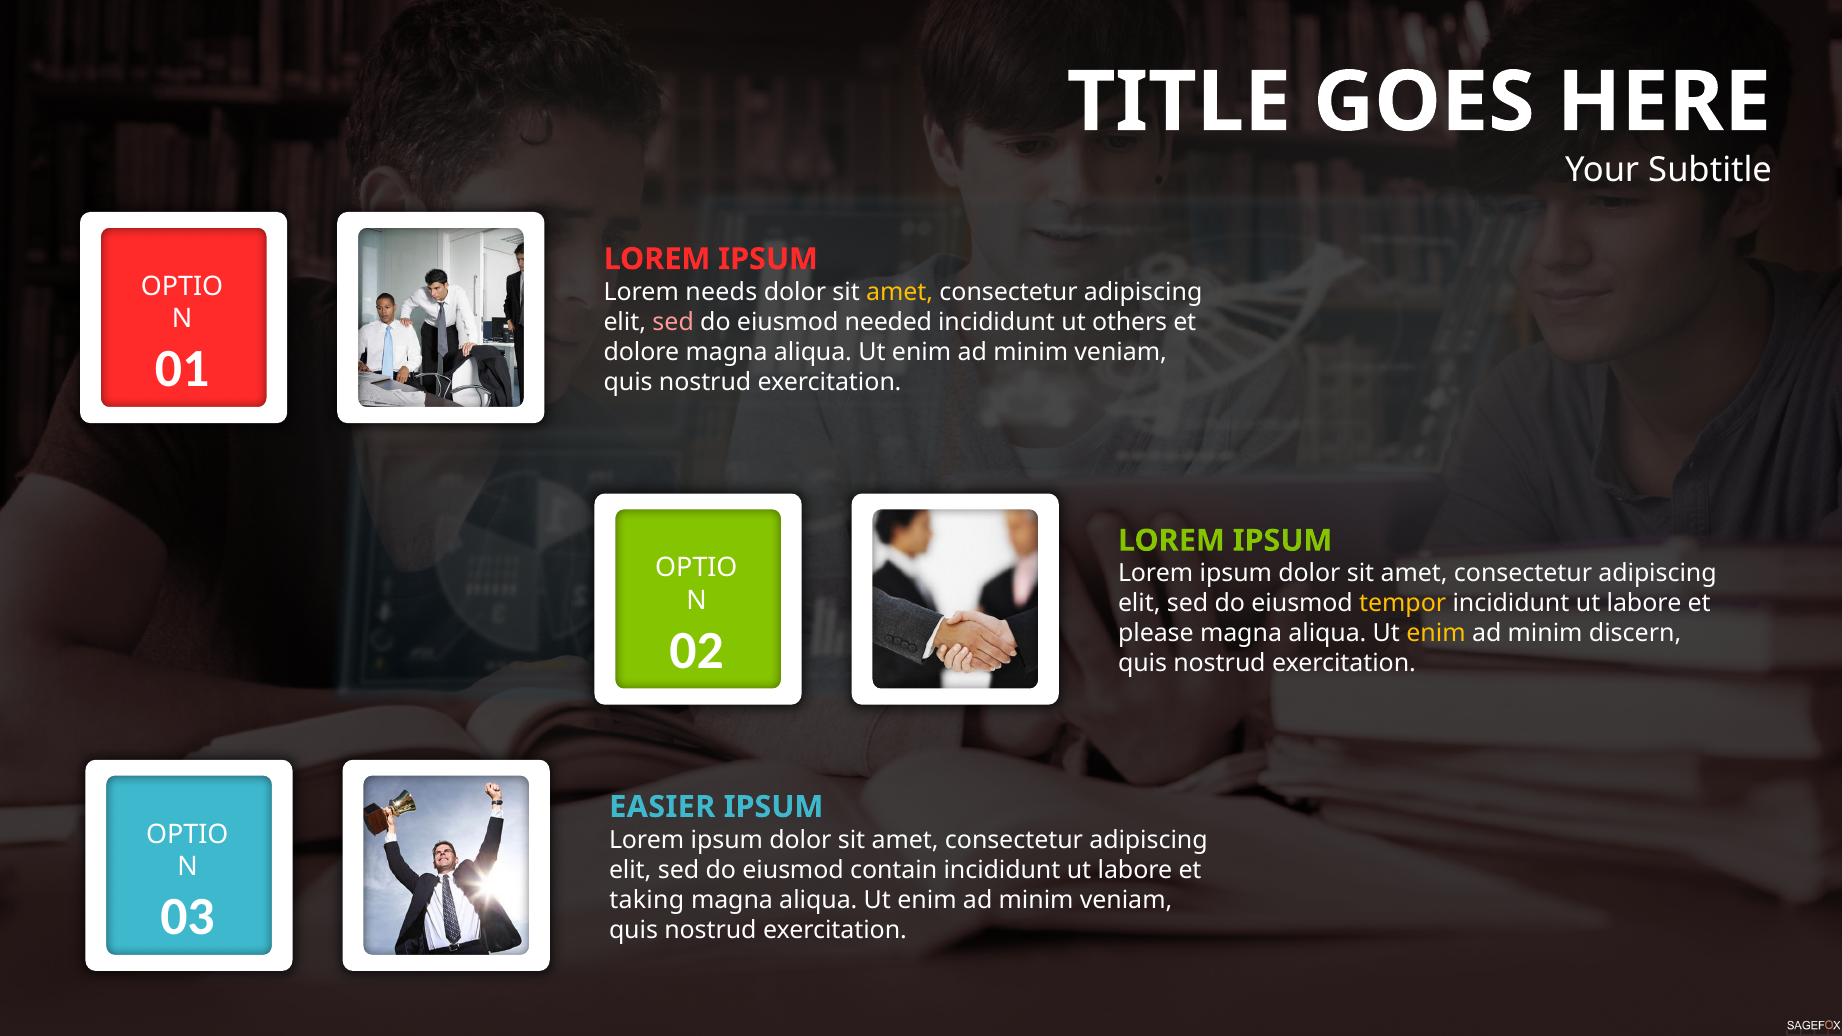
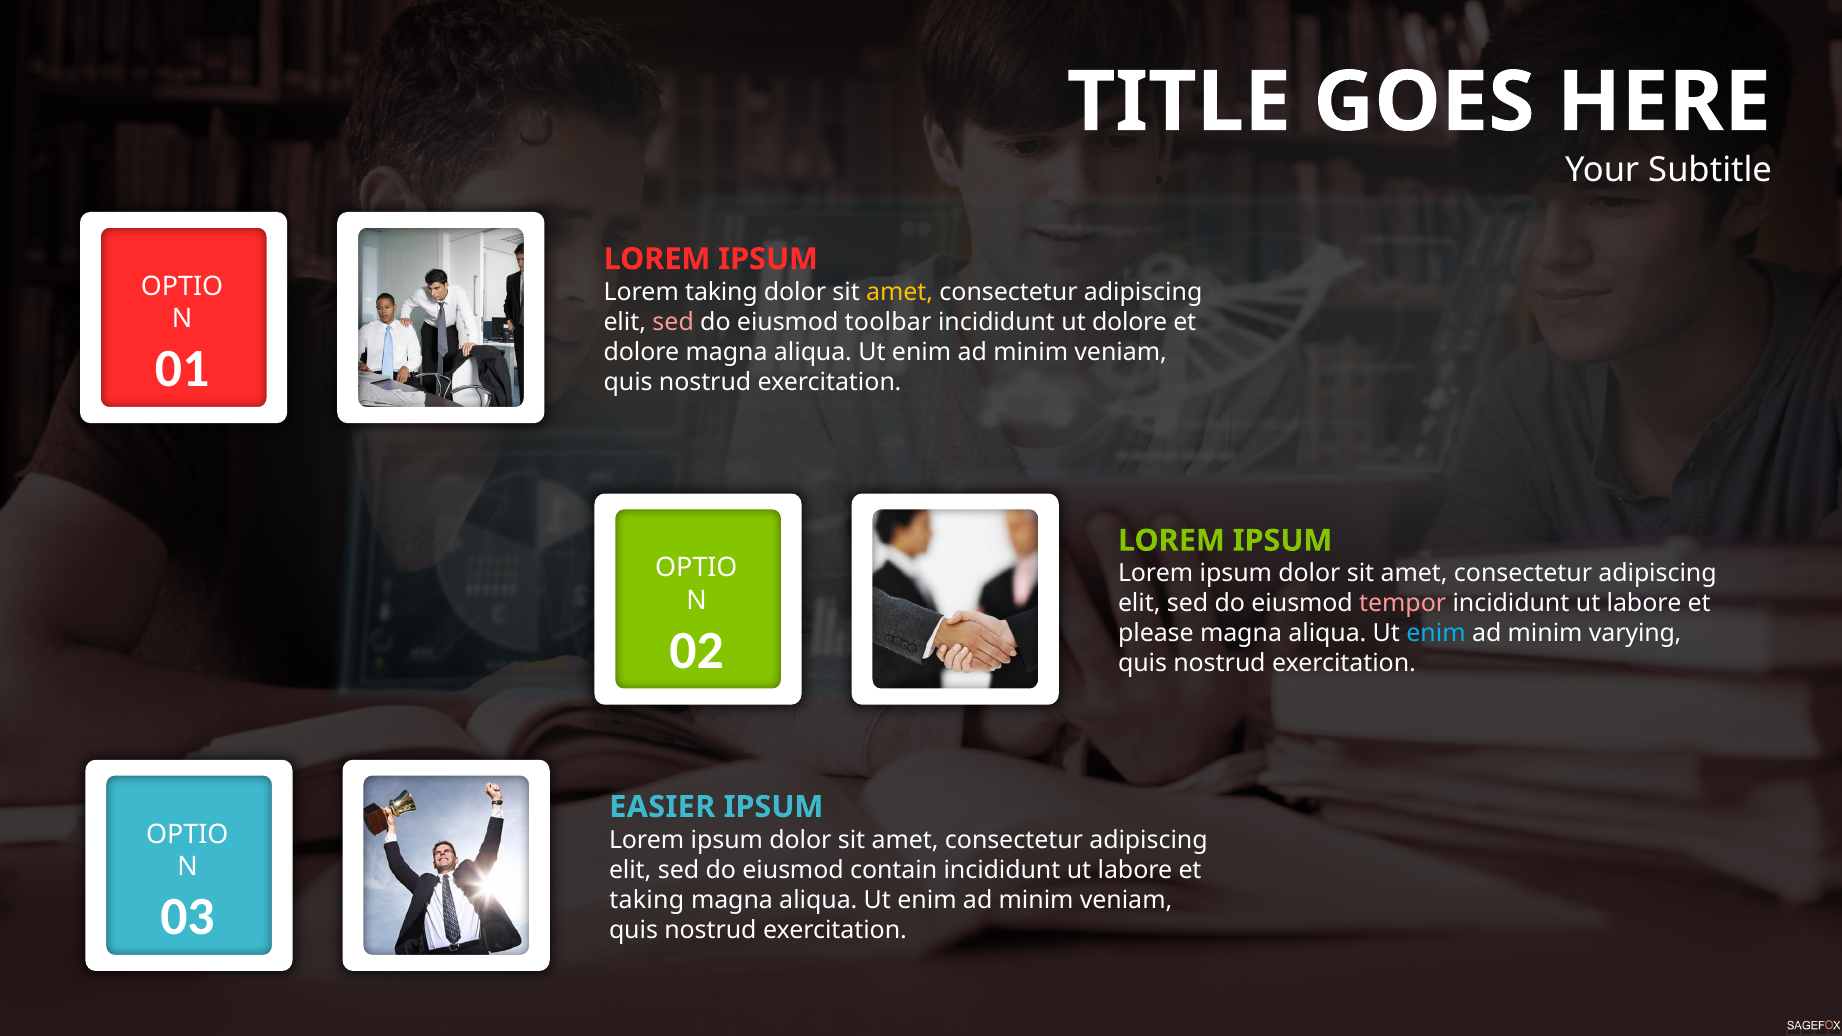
Lorem needs: needs -> taking (722, 292)
needed: needed -> toolbar (888, 322)
ut others: others -> dolore (1130, 322)
tempor colour: yellow -> pink (1403, 604)
enim colour: yellow -> light blue (1436, 634)
discern: discern -> varying (1635, 634)
